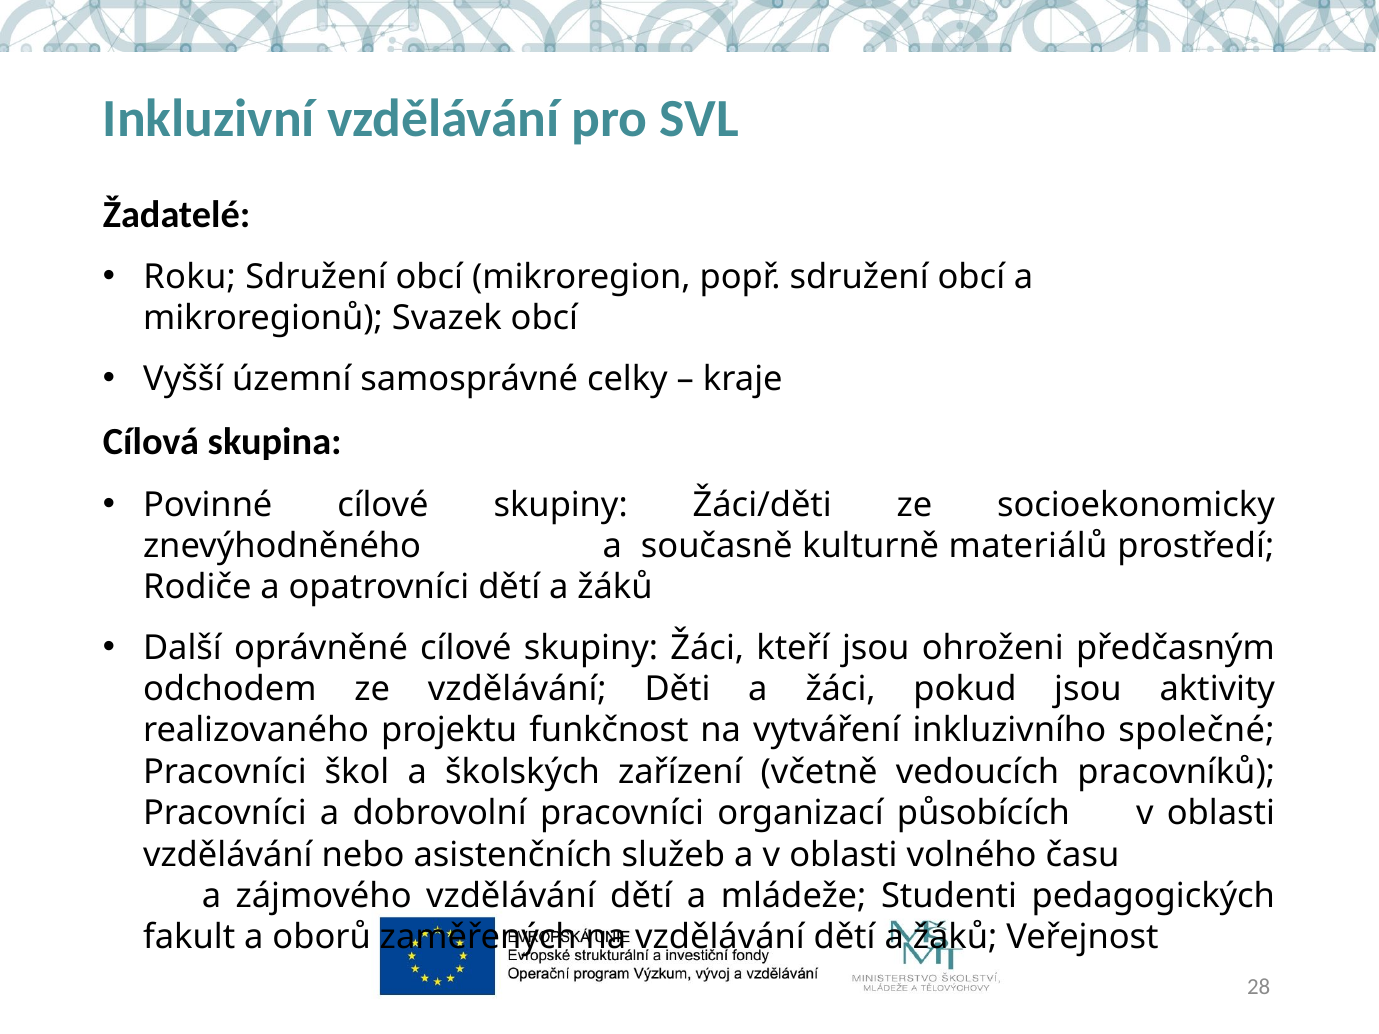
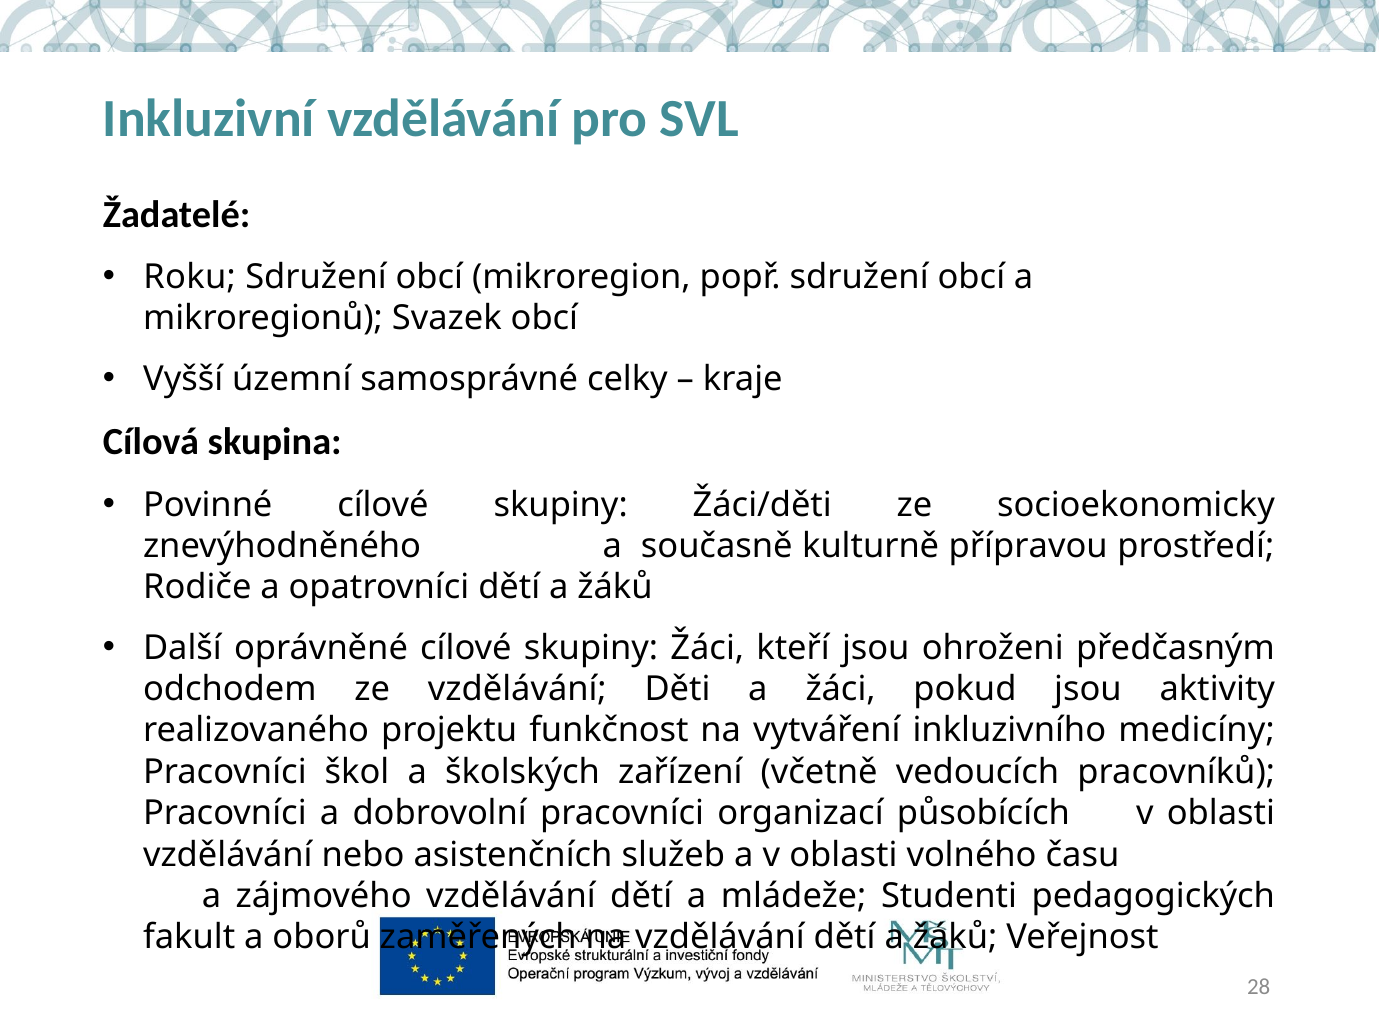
materiálů: materiálů -> přípravou (1028, 546)
společné: společné -> medicíny (1197, 731)
